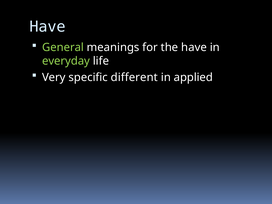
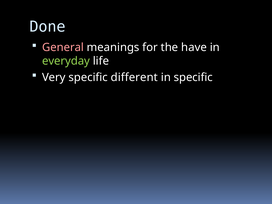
Have: Have -> Done (48, 27)
General colour: light green -> pink (63, 47)
in applied: applied -> specific (193, 77)
